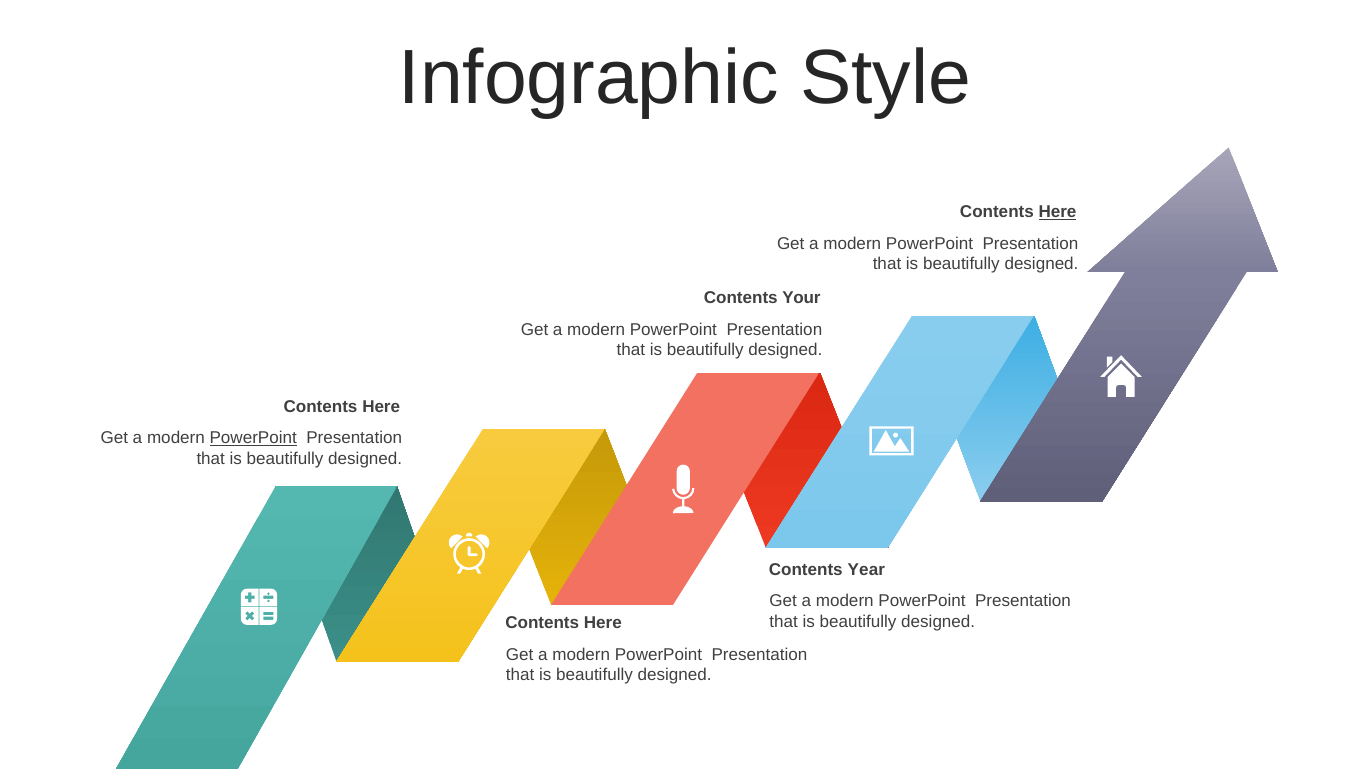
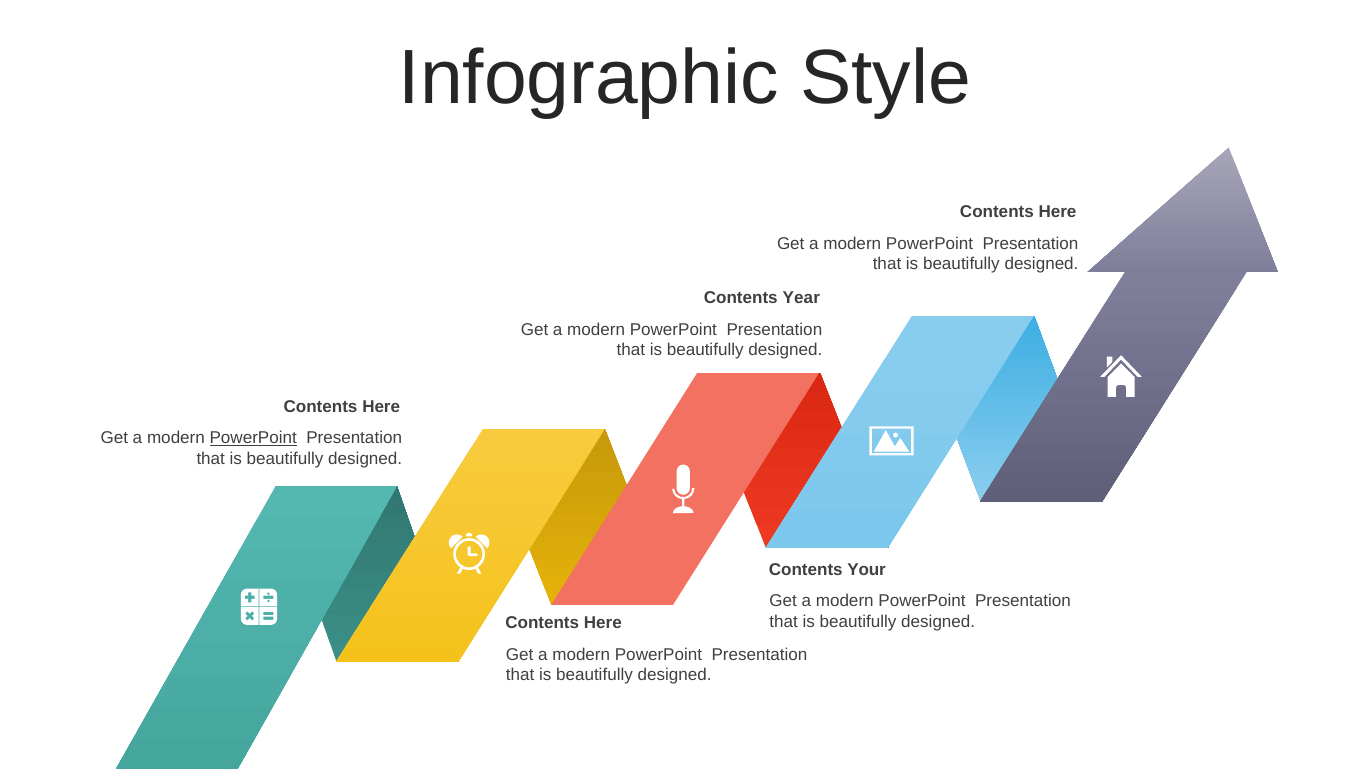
Here underline: present -> none (1058, 212)
Your: Your -> Year (801, 298)
Year: Year -> Your (867, 570)
